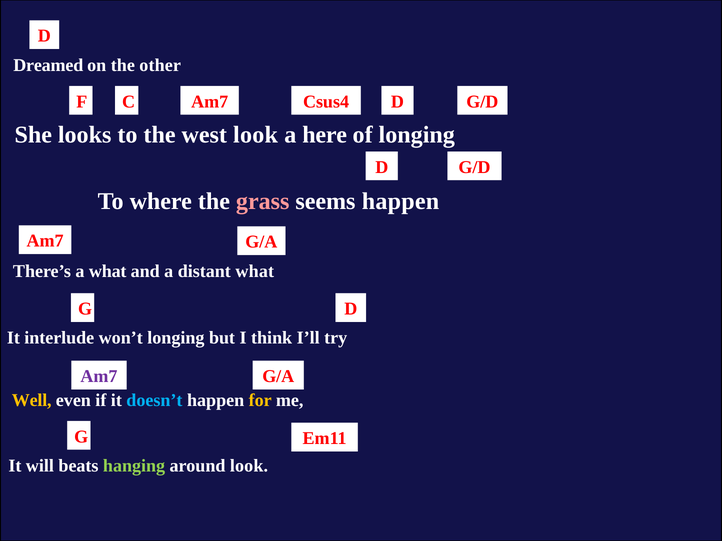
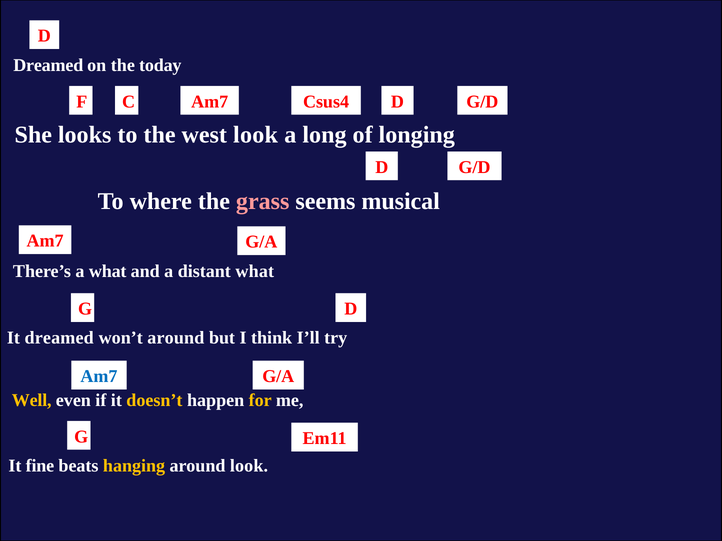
other: other -> today (160, 65)
here: here -> long (325, 135)
seems happen: happen -> musical (401, 202)
It interlude: interlude -> dreamed (59, 338)
won’t longing: longing -> around (176, 338)
Am7 colour: purple -> blue (99, 377)
doesn’t colour: light blue -> yellow (154, 401)
will: will -> fine (40, 466)
hanging colour: light green -> yellow (134, 466)
